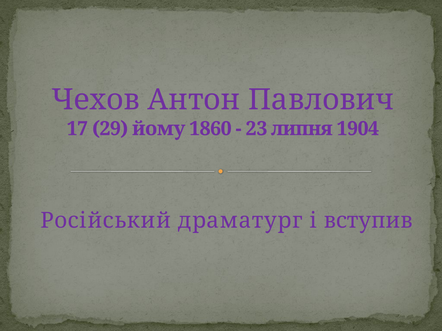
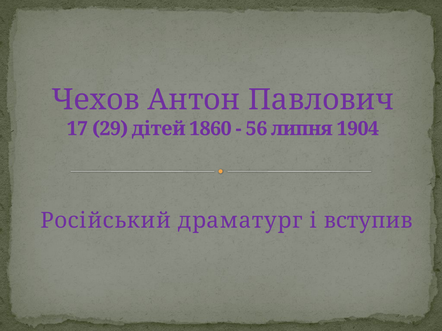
йому: йому -> дітей (159, 129)
23: 23 -> 56 (256, 129)
